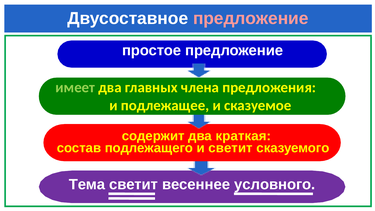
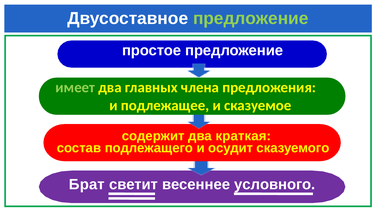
предложение colour: pink -> light green (251, 18)
и светит: светит -> осудит (231, 148)
Тема: Тема -> Брат (87, 185)
